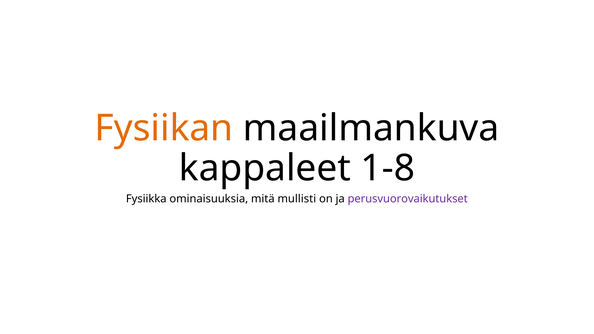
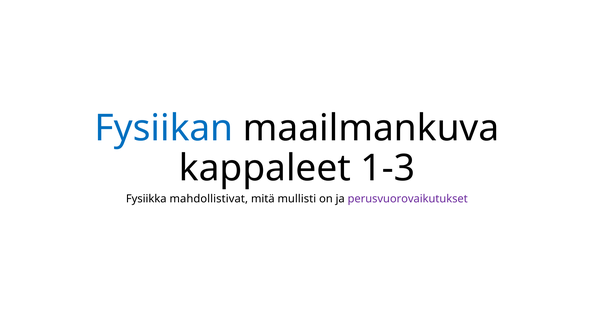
Fysiikan colour: orange -> blue (164, 128)
1-8: 1-8 -> 1-3 (388, 168)
ominaisuuksia: ominaisuuksia -> mahdollistivat (209, 199)
